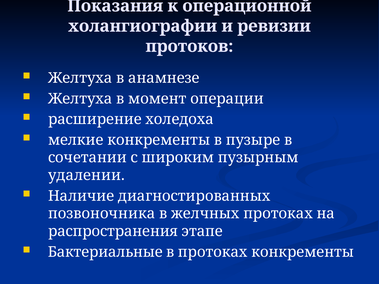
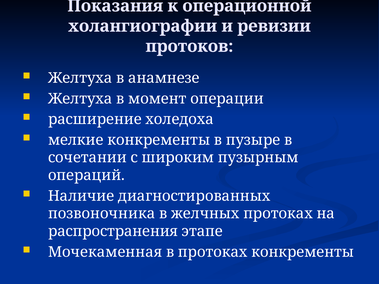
удалении: удалении -> операций (86, 175)
Бактериальные: Бактериальные -> Мочекаменная (105, 252)
